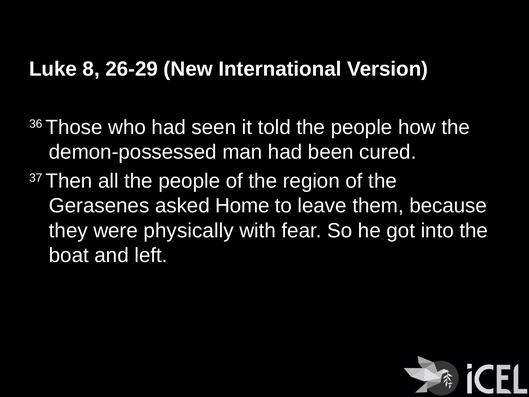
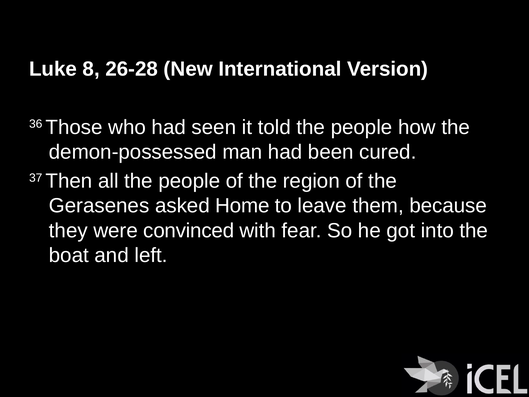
26-29: 26-29 -> 26-28 (132, 69)
physically: physically -> convinced (189, 230)
